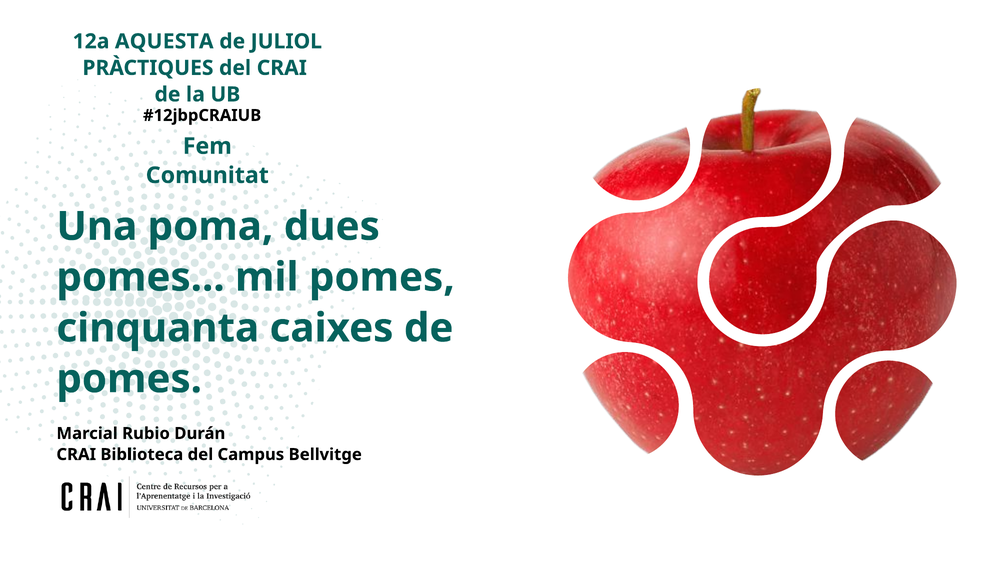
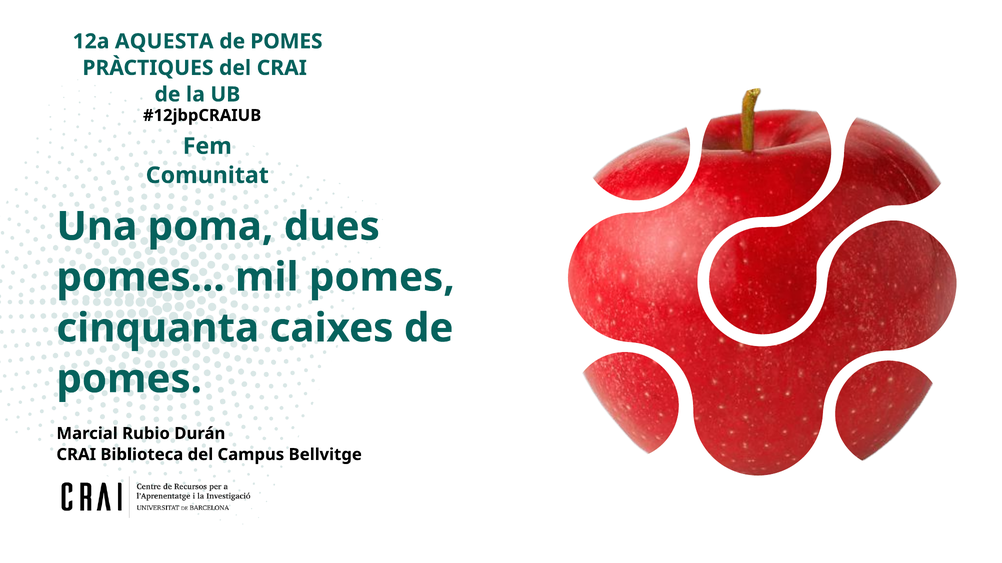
JULIOL: JULIOL -> POMES (286, 41)
